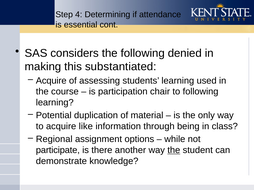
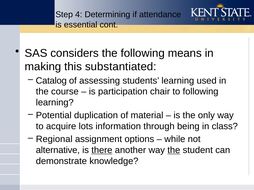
denied: denied -> means (185, 53)
Acquire: Acquire -> Catalog (51, 81)
like: like -> lots (86, 127)
participate: participate -> alternative (58, 150)
there underline: none -> present (102, 150)
